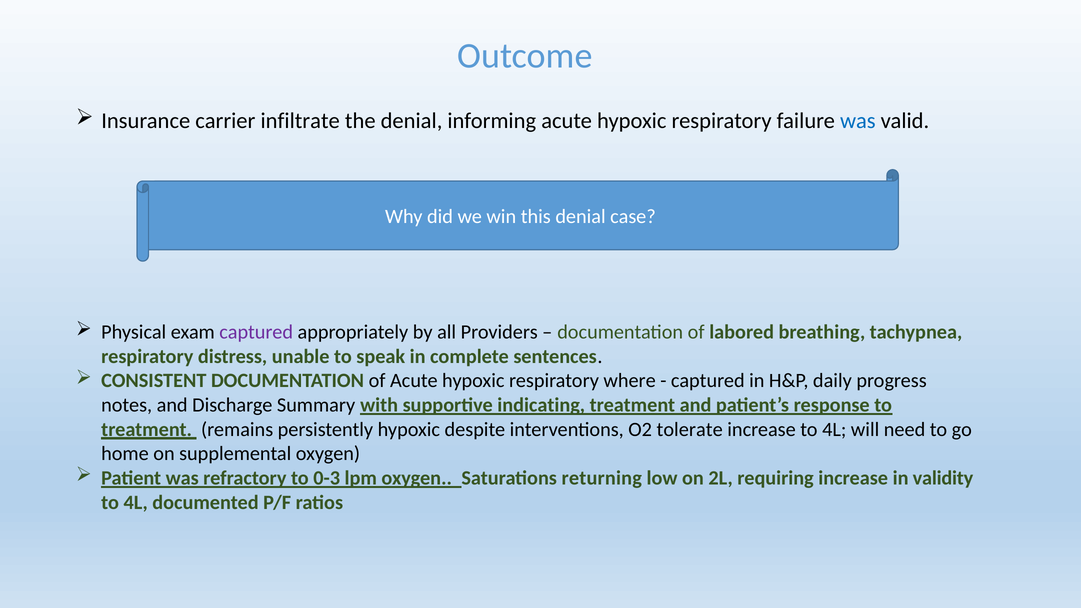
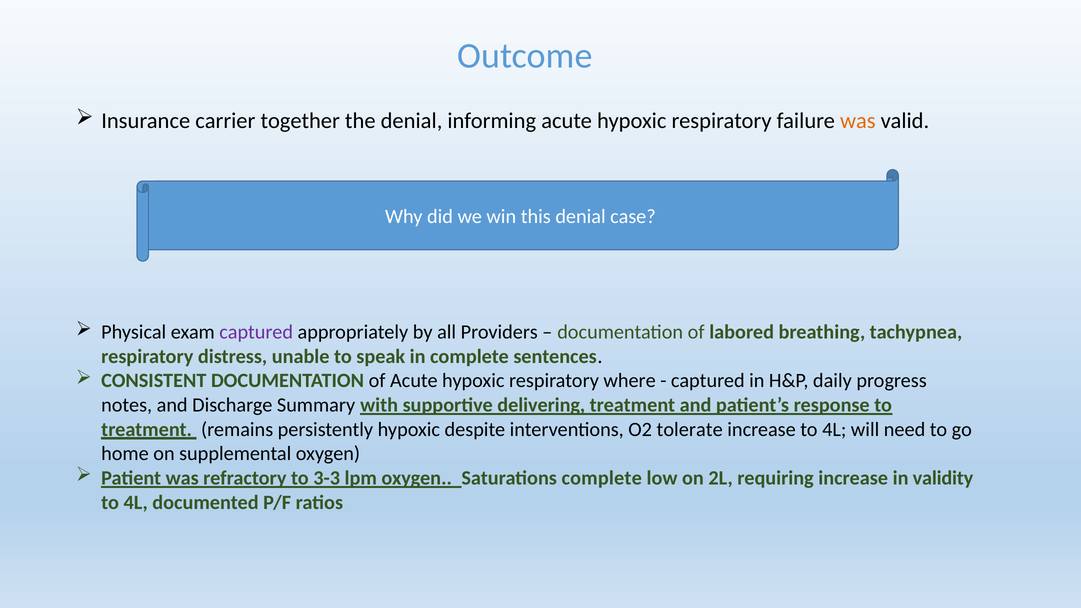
infiltrate: infiltrate -> together (300, 121)
was colour: blue -> orange (858, 121)
indicating: indicating -> delivering (541, 405)
0-3: 0-3 -> 3-3 (327, 478)
Saturations returning: returning -> complete (602, 478)
